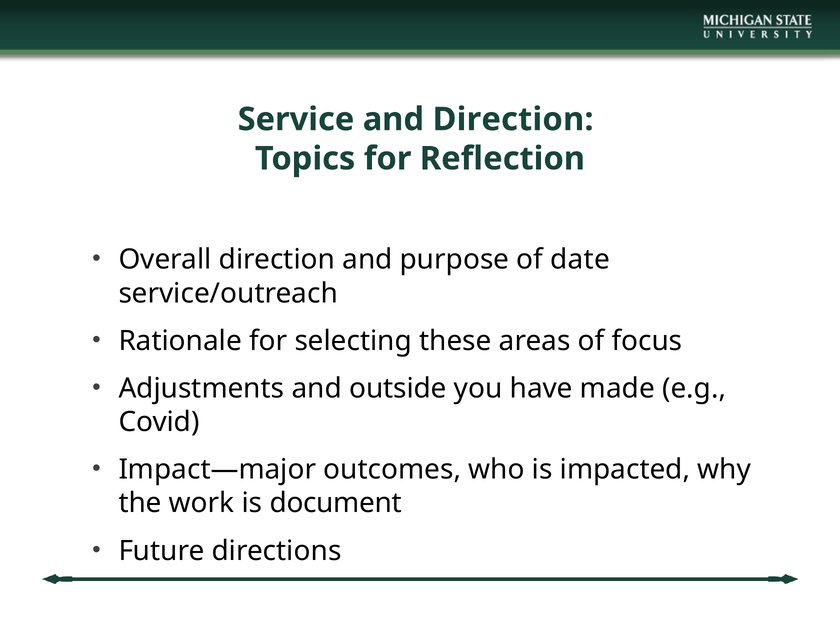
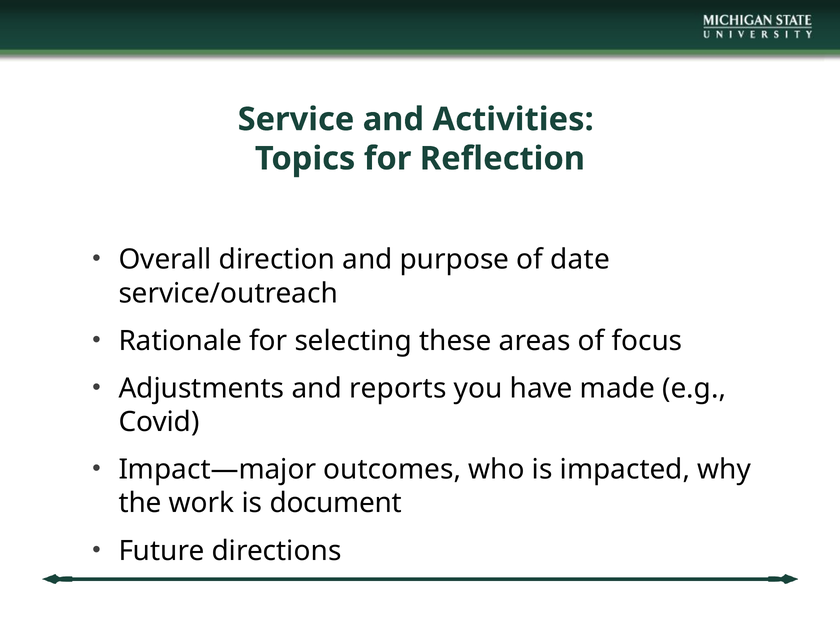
and Direction: Direction -> Activities (513, 119)
outside: outside -> reports (398, 388)
